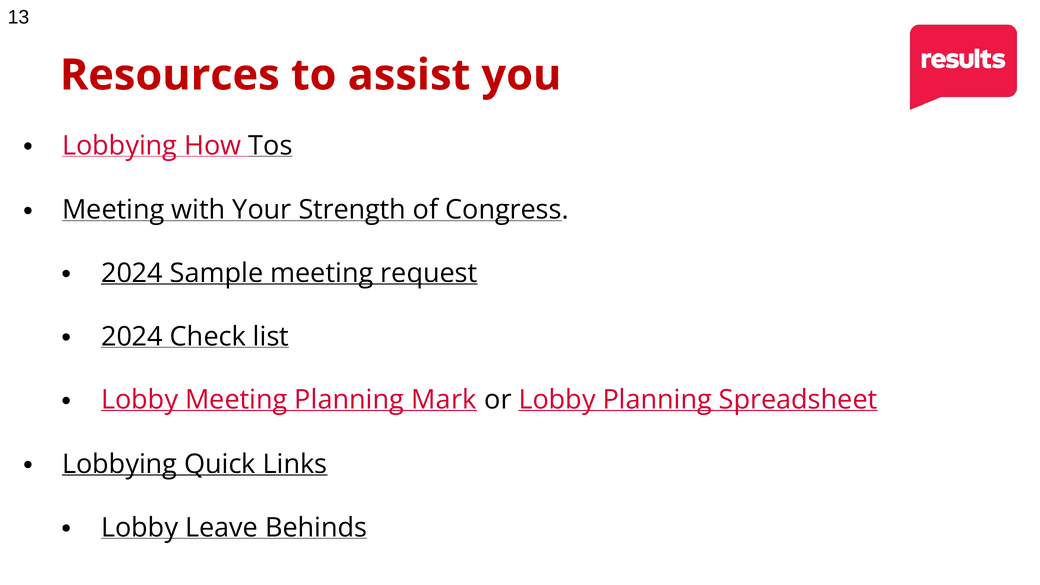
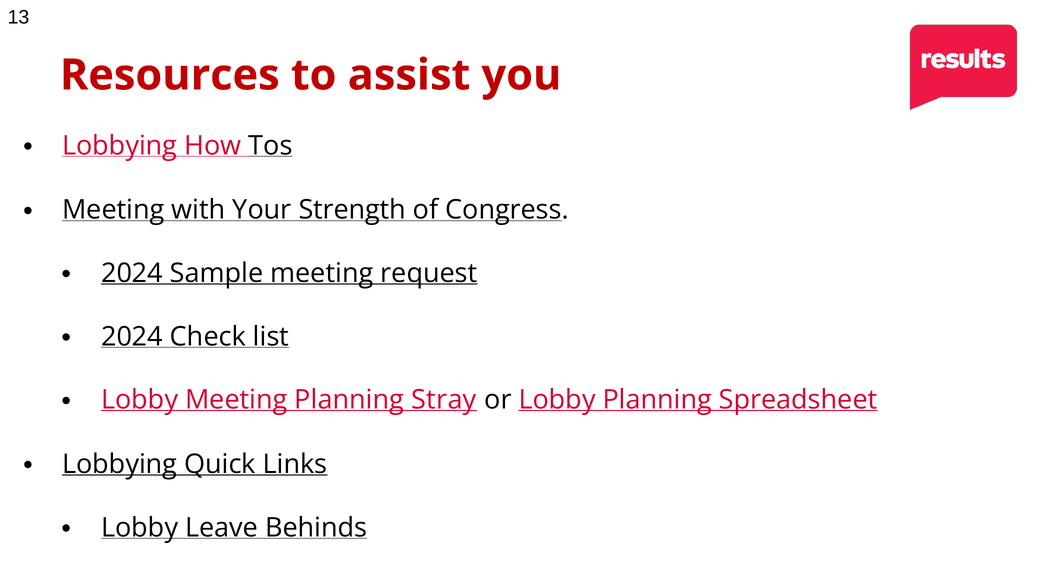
Mark: Mark -> Stray (444, 400)
